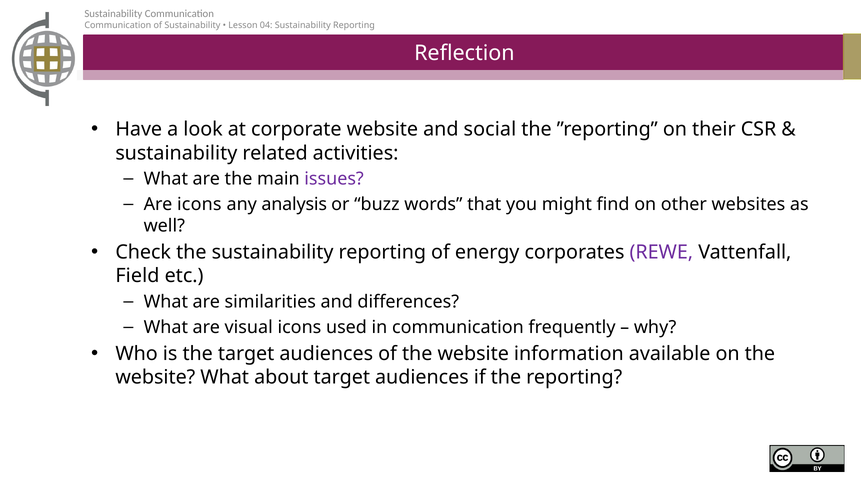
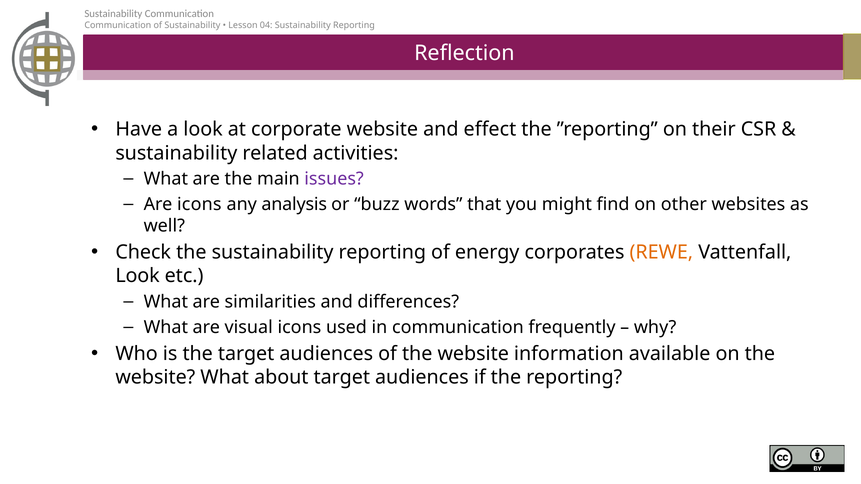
social: social -> effect (490, 129)
REWE colour: purple -> orange (661, 252)
Field: Field -> Look (138, 276)
